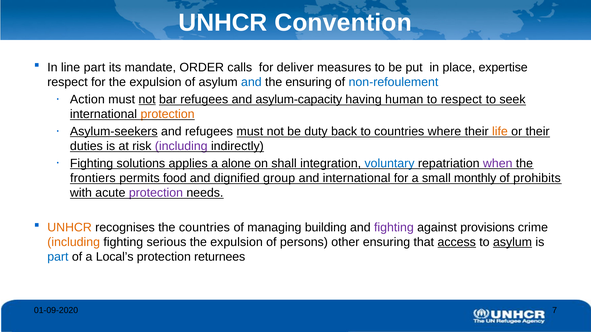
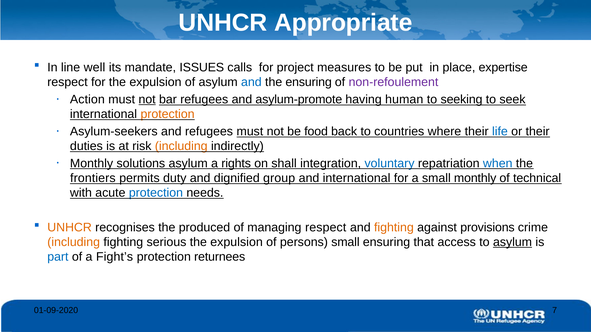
Convention: Convention -> Appropriate (343, 23)
line part: part -> well (94, 68)
ORDER: ORDER -> ISSUES (202, 68)
deliver: deliver -> project (295, 68)
non-refoulement colour: blue -> purple (393, 82)
asylum-capacity: asylum-capacity -> asylum-promote (299, 100)
to respect: respect -> seeking (462, 100)
Asylum-seekers underline: present -> none (114, 132)
duty: duty -> food (316, 132)
life colour: orange -> blue (500, 132)
including colour: purple -> orange (181, 146)
Fighting: Fighting -> Monthly (92, 164)
solutions applies: applies -> asylum (188, 164)
alone: alone -> rights (236, 164)
when colour: purple -> blue (498, 164)
food: food -> duty (175, 178)
prohibits: prohibits -> technical (537, 178)
protection colour: purple -> blue (156, 193)
the countries: countries -> produced (204, 228)
managing building: building -> respect (326, 228)
fighting colour: purple -> orange (394, 228)
persons other: other -> small (345, 242)
access underline: present -> none (457, 242)
Local’s: Local’s -> Fight’s (115, 257)
